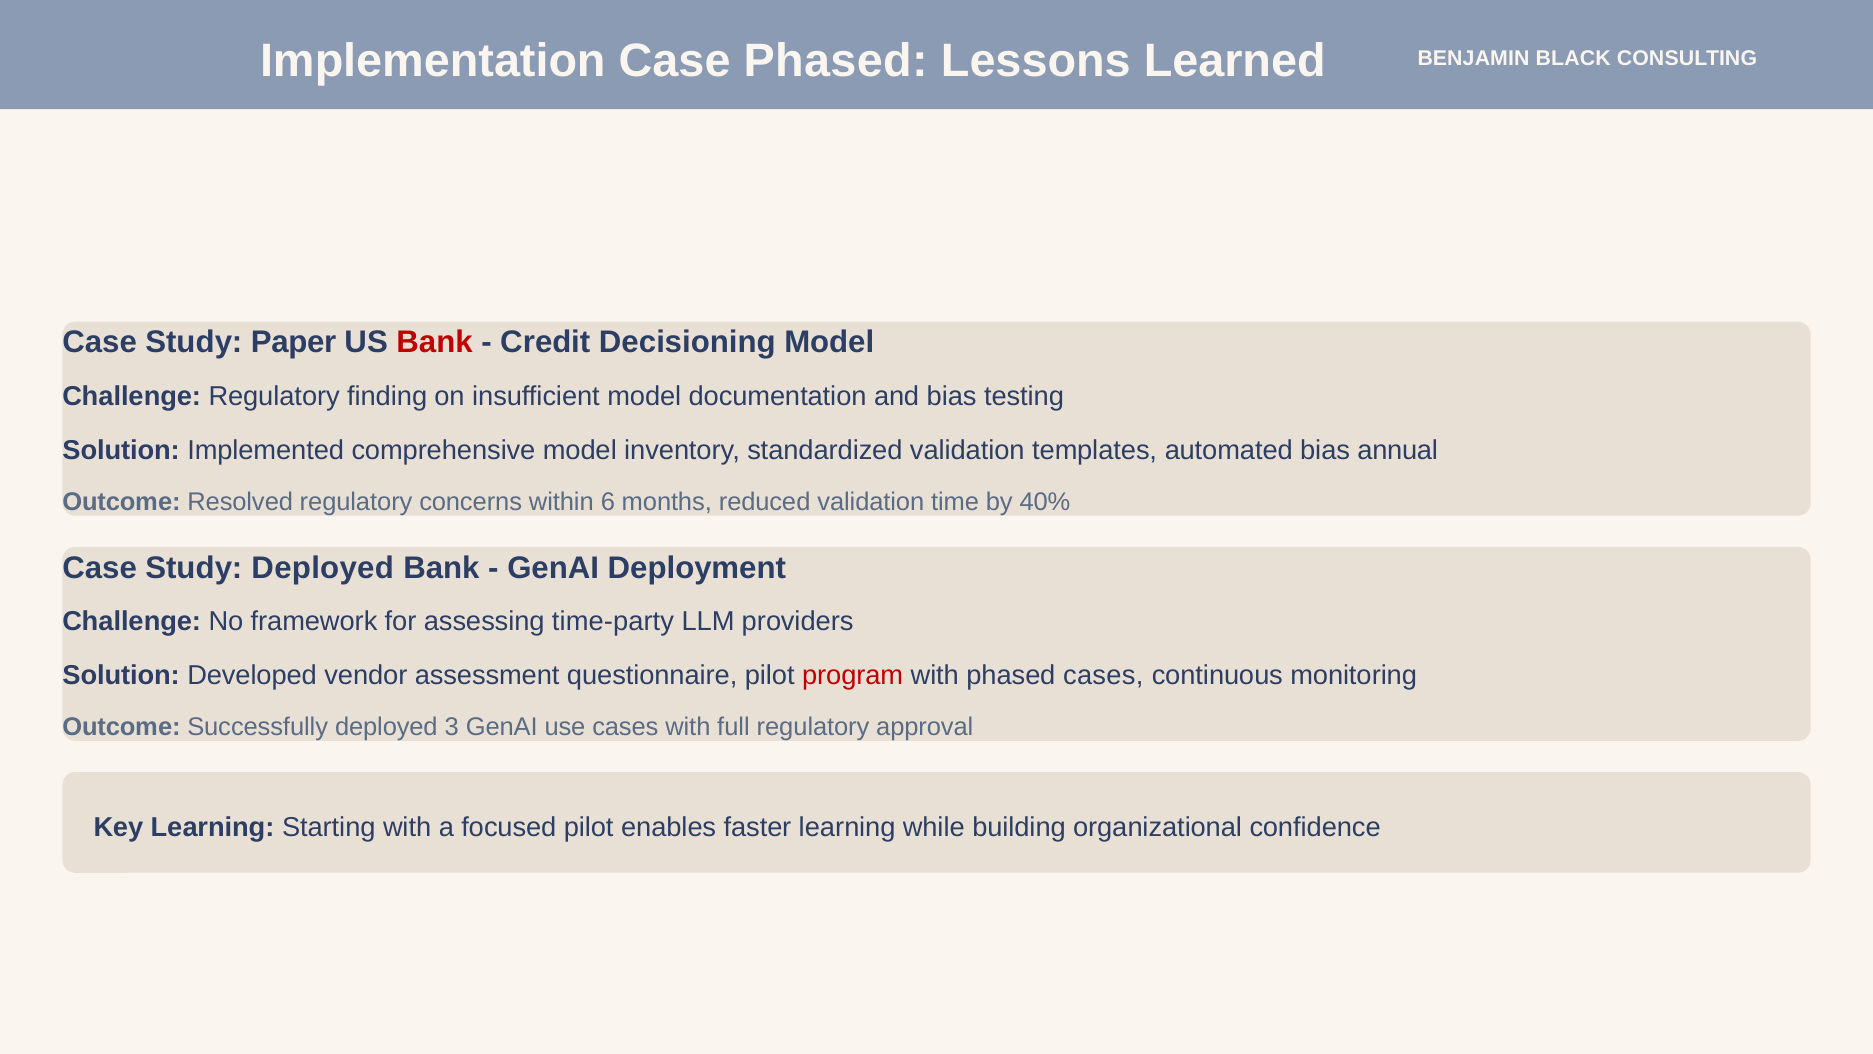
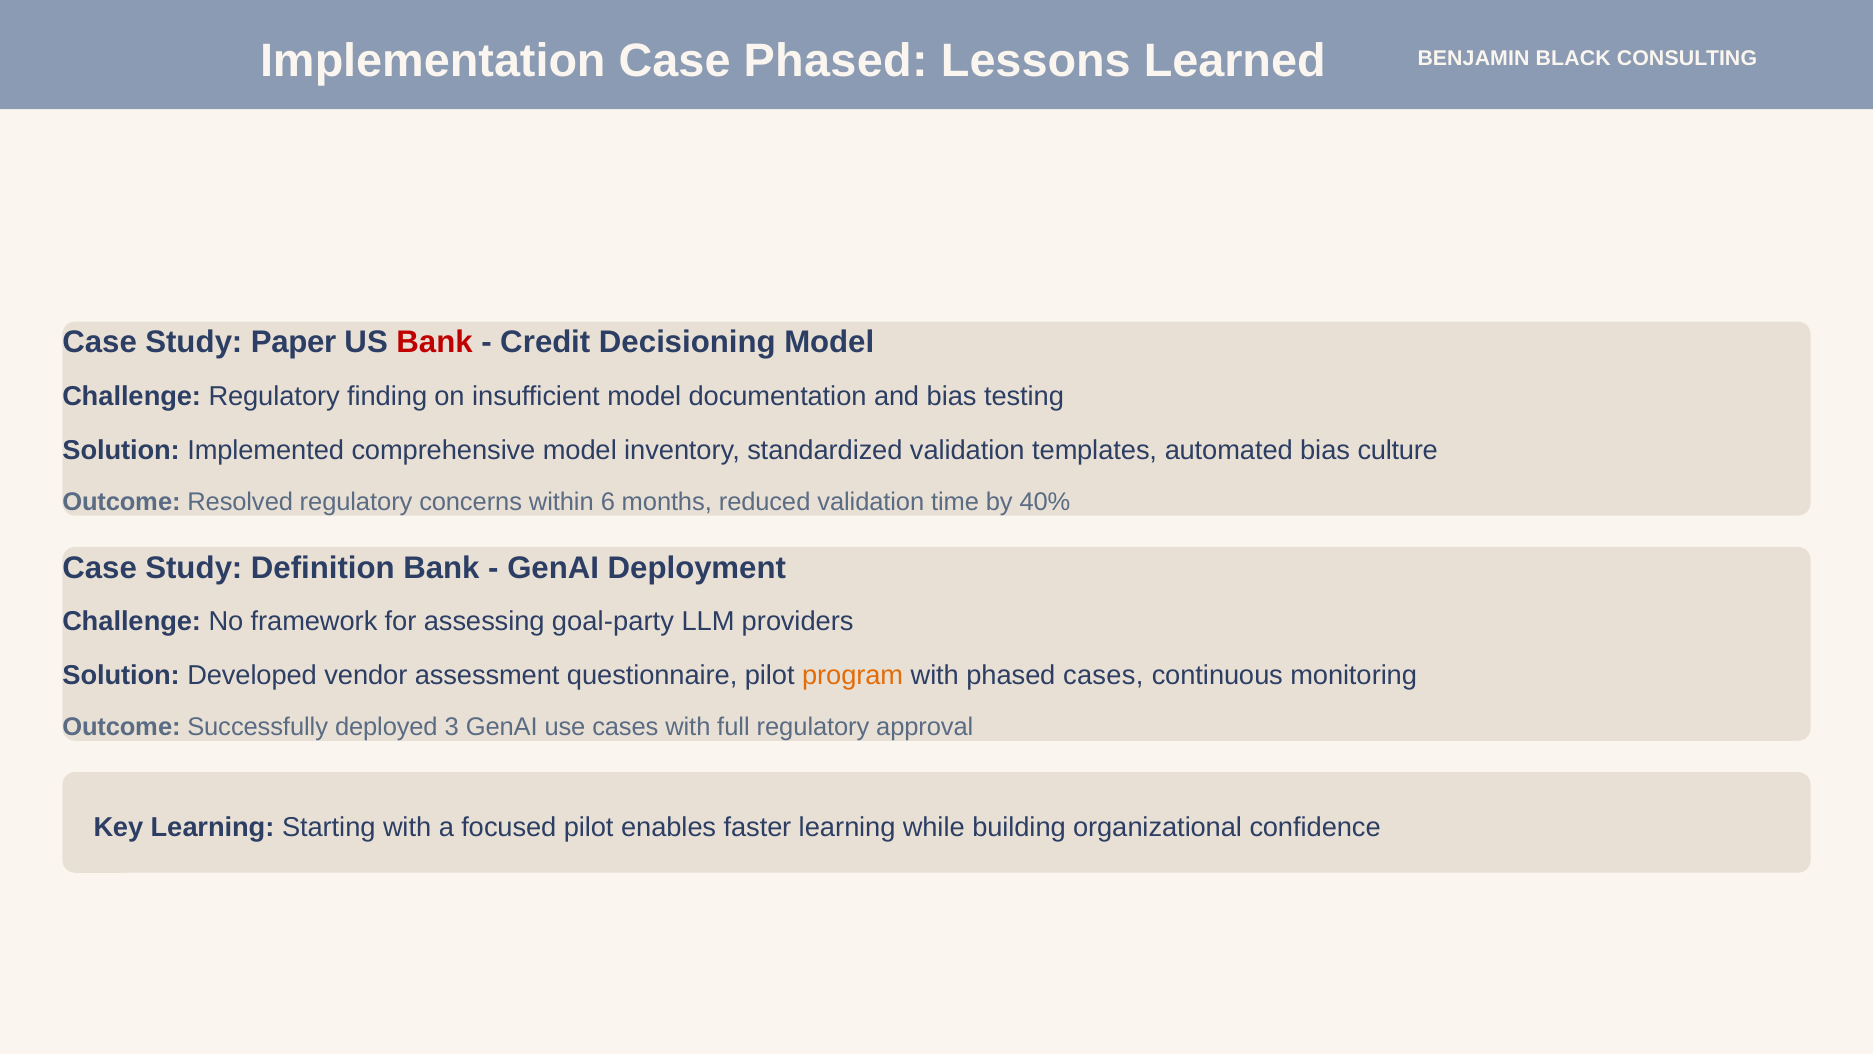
annual: annual -> culture (1398, 450)
Study Deployed: Deployed -> Definition (323, 568)
time-party: time-party -> goal-party (613, 621)
program colour: red -> orange (853, 675)
